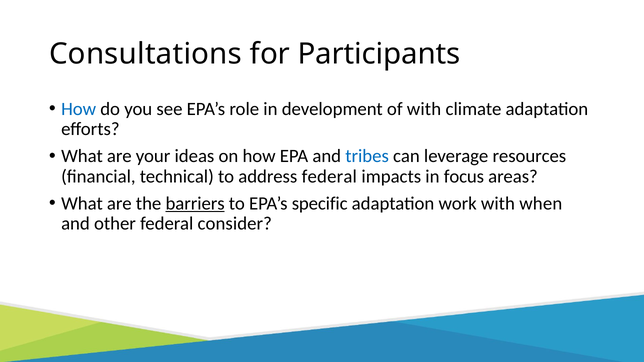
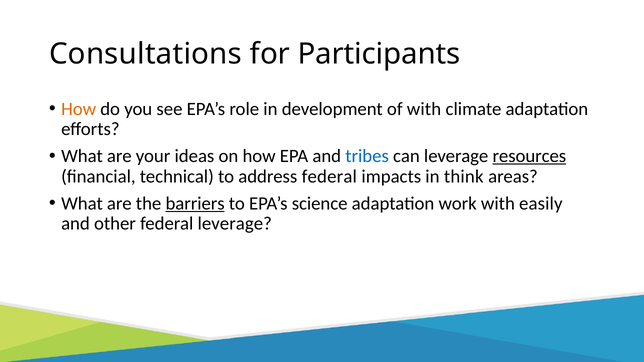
How colour: blue -> orange (79, 109)
resources underline: none -> present (529, 156)
focus: focus -> think (464, 176)
specific: specific -> science (320, 203)
when: when -> easily (541, 203)
federal consider: consider -> leverage (235, 224)
